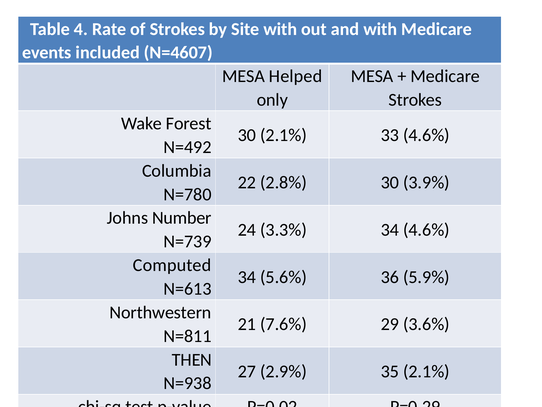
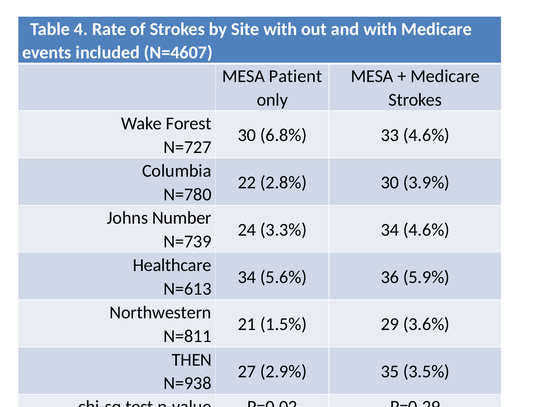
Helped: Helped -> Patient (296, 76)
30 2.1%: 2.1% -> 6.8% (283, 135)
N=492: N=492 -> N=727 (187, 147)
Computed: Computed -> Healthcare (172, 265)
7.6%: 7.6% -> 1.5% (283, 324)
35 2.1%: 2.1% -> 3.5% (426, 371)
